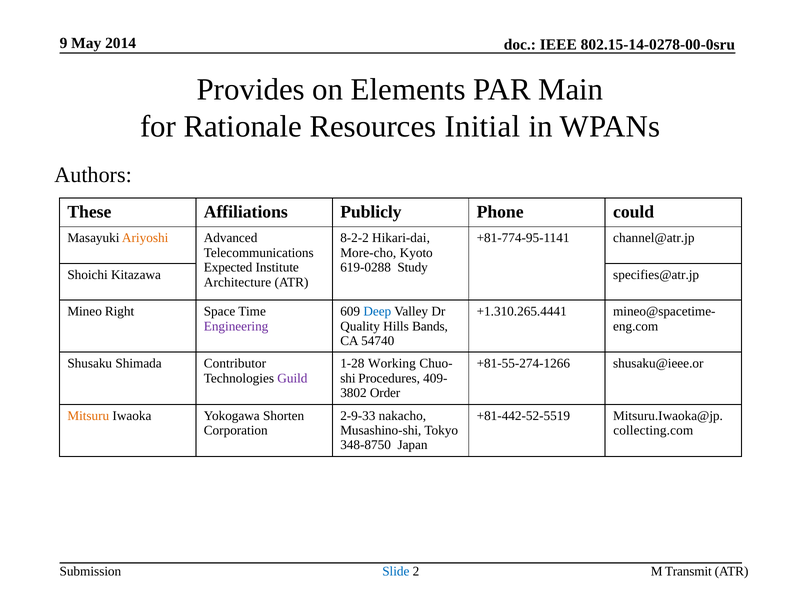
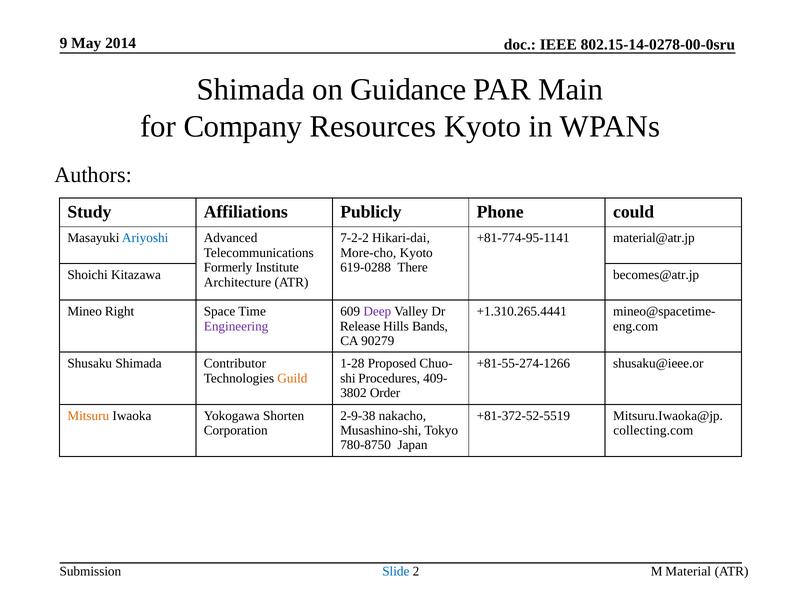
Provides: Provides -> Shimada (251, 90)
Elements: Elements -> Guidance (409, 90)
Rationale: Rationale -> Company (243, 127)
Resources Initial: Initial -> Kyoto (483, 127)
These: These -> Study (89, 212)
Ariyoshi colour: orange -> blue (145, 238)
8-2-2: 8-2-2 -> 7-2-2 (355, 238)
channel@atr.jp: channel@atr.jp -> material@atr.jp (654, 238)
Expected: Expected -> Formerly (228, 268)
Study: Study -> There (413, 268)
specifies@atr.jp: specifies@atr.jp -> becomes@atr.jp (656, 275)
Deep colour: blue -> purple (377, 312)
Quality: Quality -> Release (360, 326)
54740: 54740 -> 90279 (378, 341)
Working: Working -> Proposed (392, 364)
Guild colour: purple -> orange (292, 378)
2-9-33: 2-9-33 -> 2-9-38 (358, 416)
+81-442-52-5519: +81-442-52-5519 -> +81-372-52-5519 (523, 416)
348-8750: 348-8750 -> 780-8750 (366, 445)
Transmit: Transmit -> Material (688, 572)
